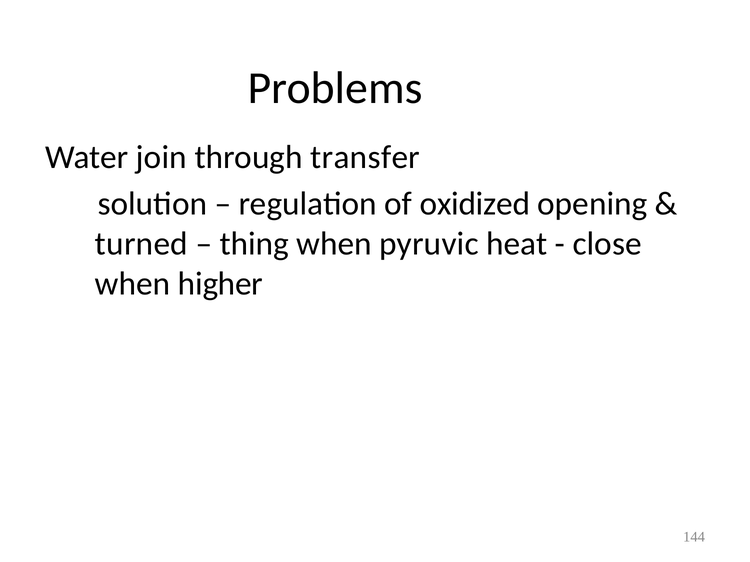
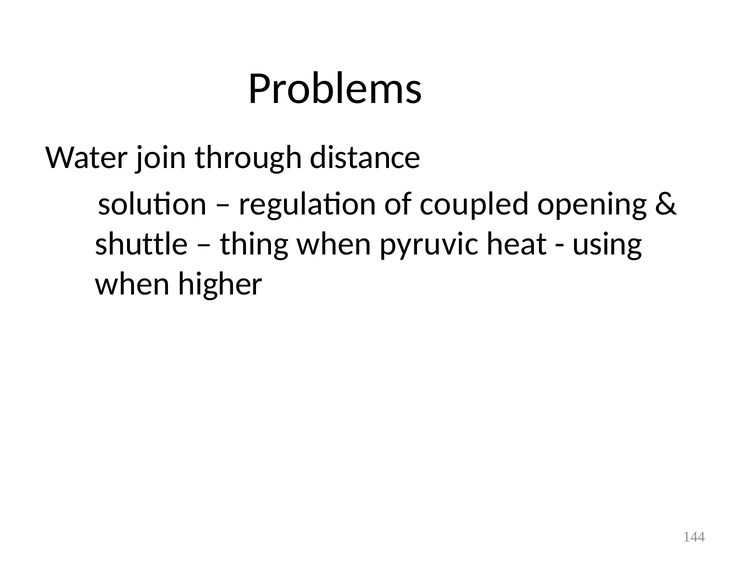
transfer: transfer -> distance (365, 157)
oxidized: oxidized -> coupled (475, 204)
turned: turned -> shuttle (142, 244)
close: close -> using (607, 244)
